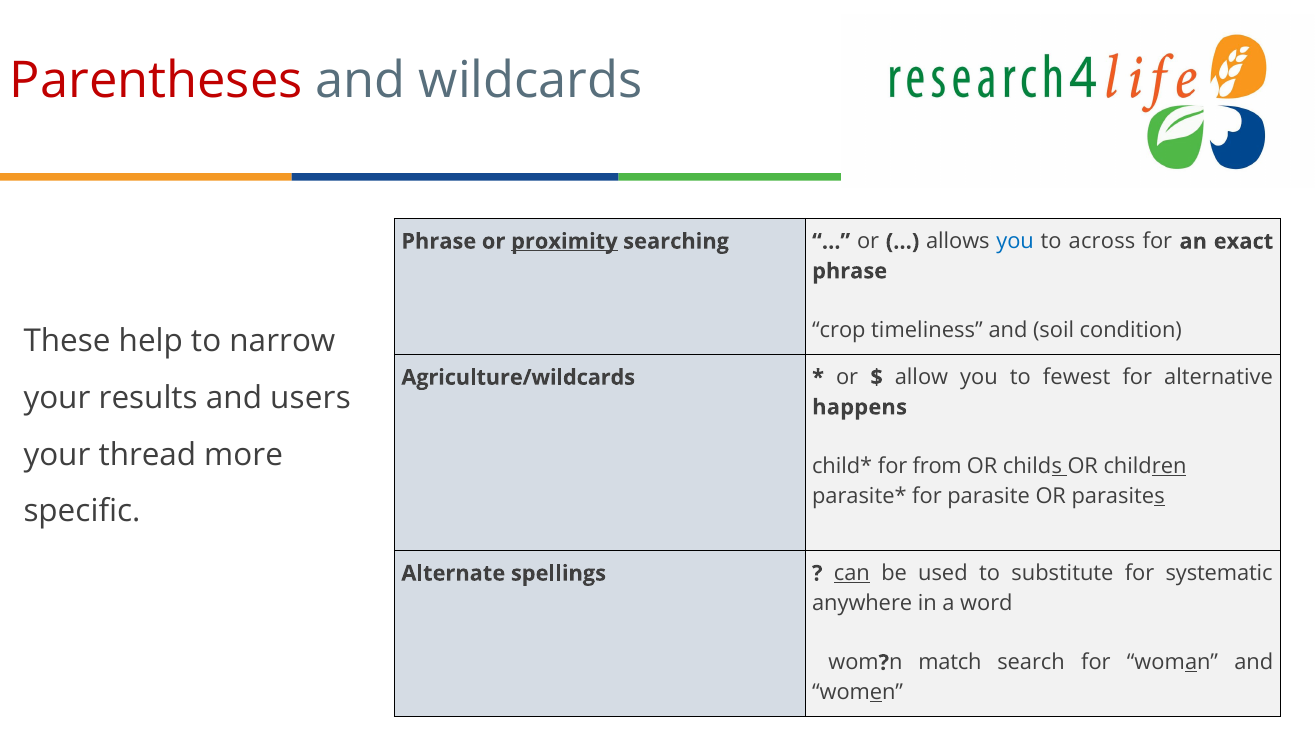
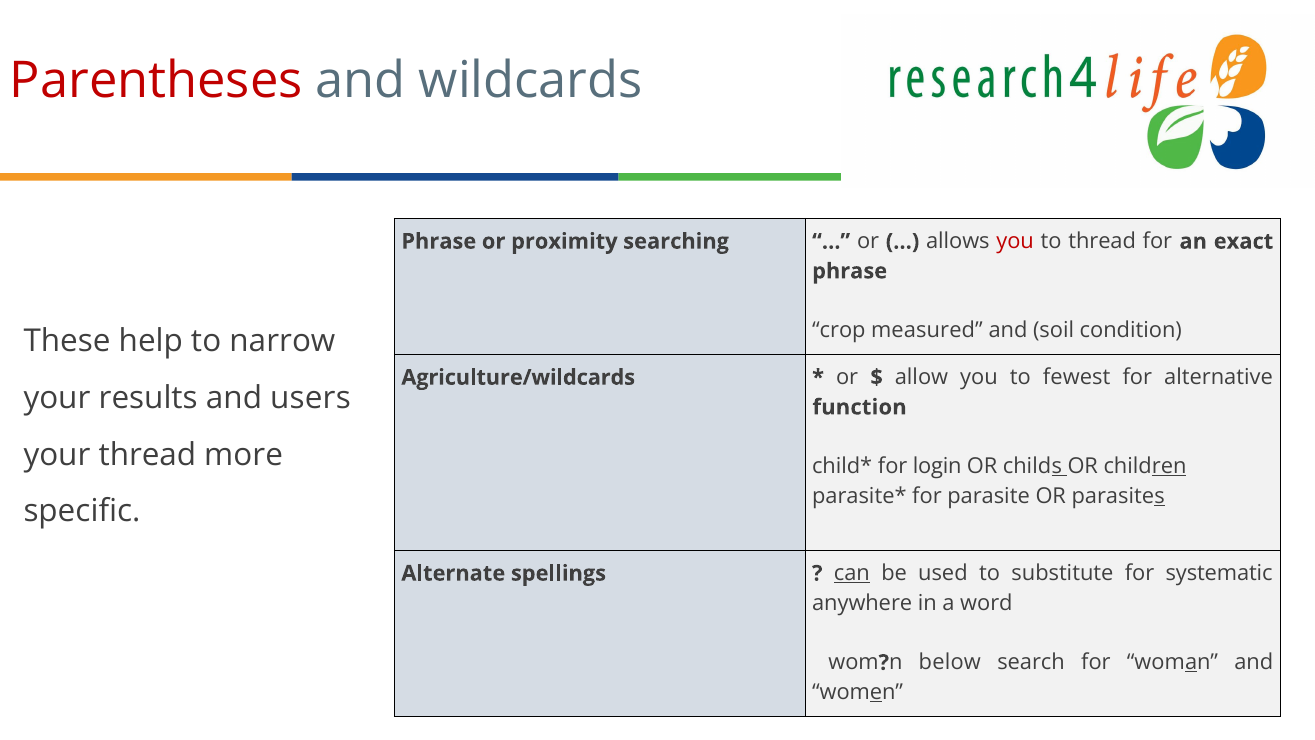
proximity underline: present -> none (564, 241)
you colour: blue -> red (1015, 241)
to across: across -> thread (1102, 241)
timeliness: timeliness -> measured (927, 331)
happens: happens -> function (860, 407)
from: from -> login (937, 467)
match: match -> below (950, 662)
